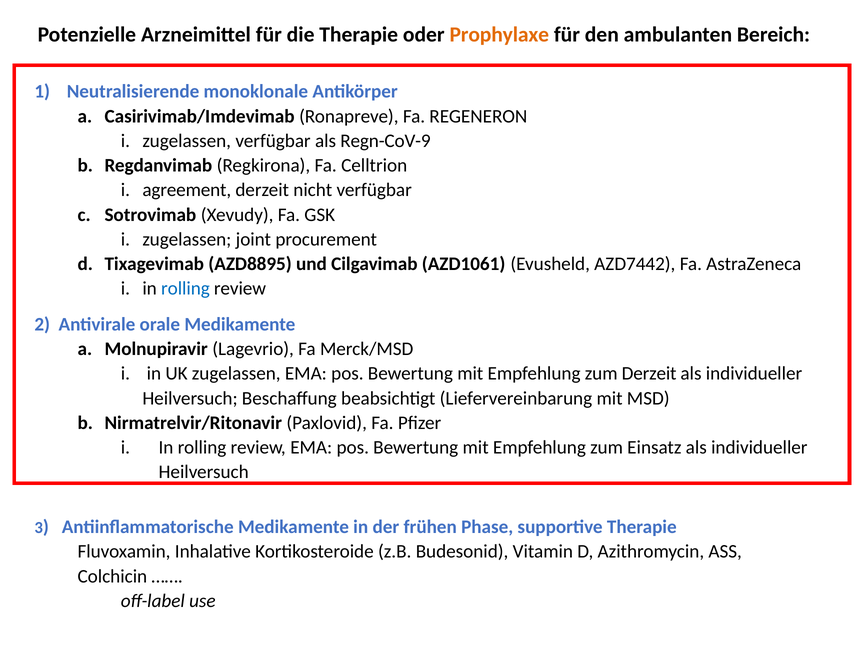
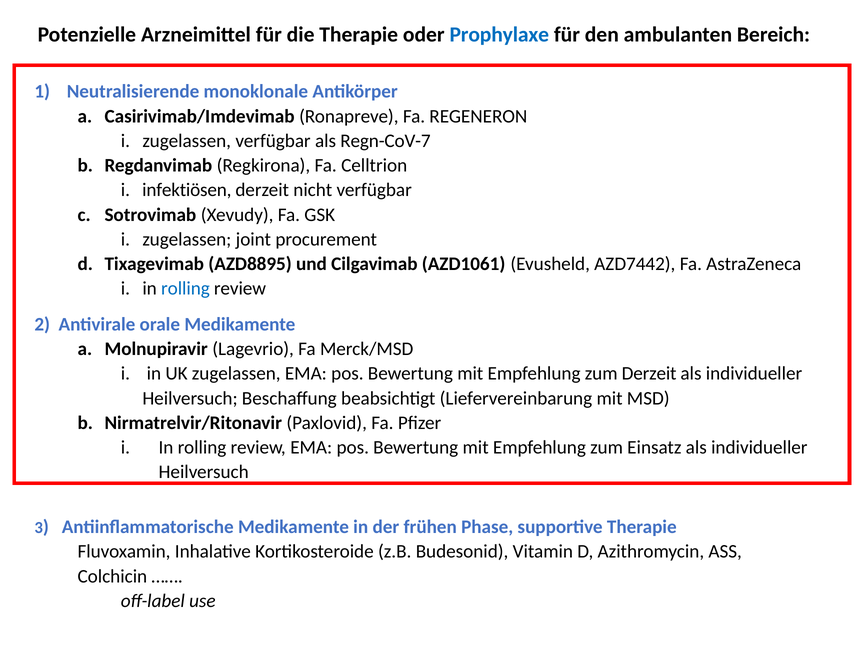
Prophylaxe colour: orange -> blue (499, 34)
Regn-CoV-9: Regn-CoV-9 -> Regn-CoV-7 (386, 141)
agreement: agreement -> infektiösen (187, 190)
